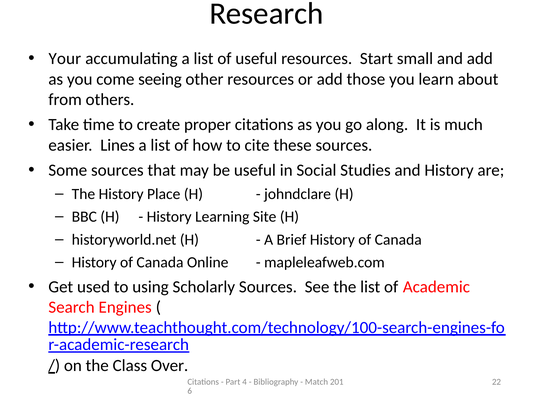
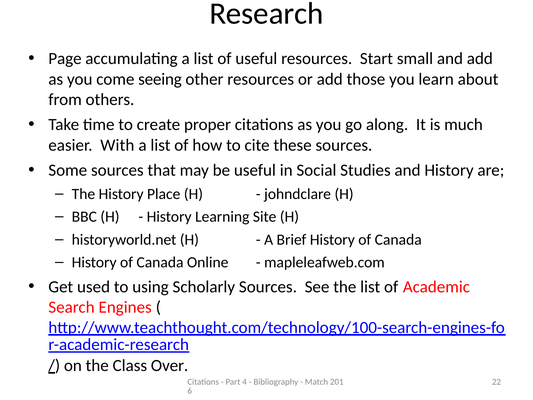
Your: Your -> Page (65, 59)
Lines: Lines -> With (117, 145)
